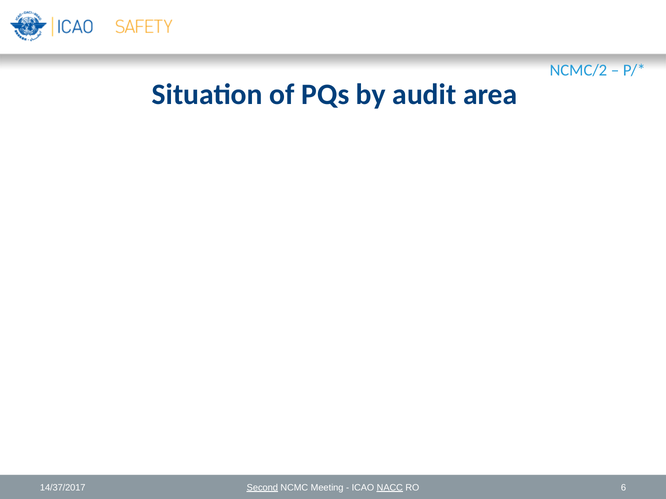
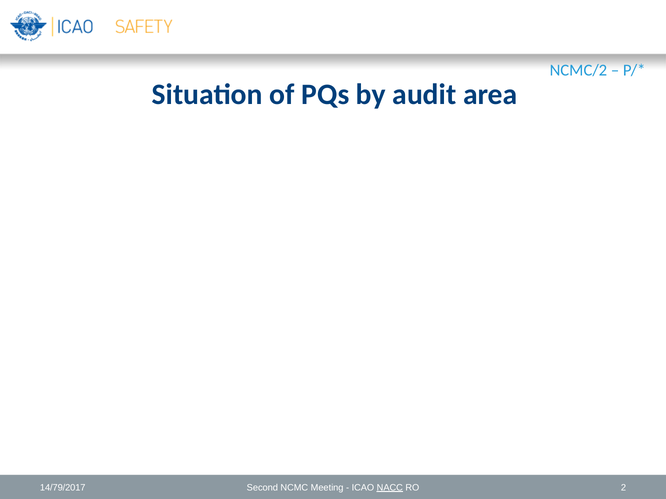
14/37/2017: 14/37/2017 -> 14/79/2017 (63, 488)
Second underline: present -> none (262, 488)
6: 6 -> 2 (623, 488)
